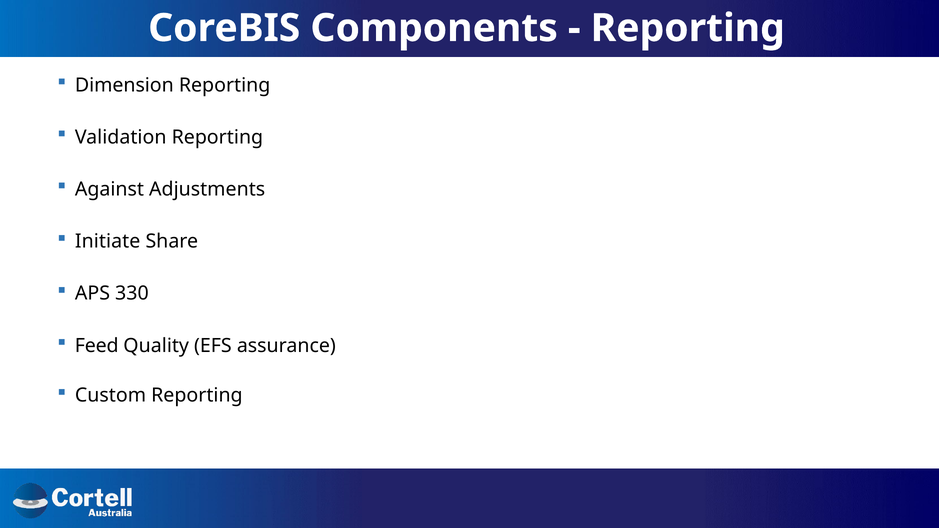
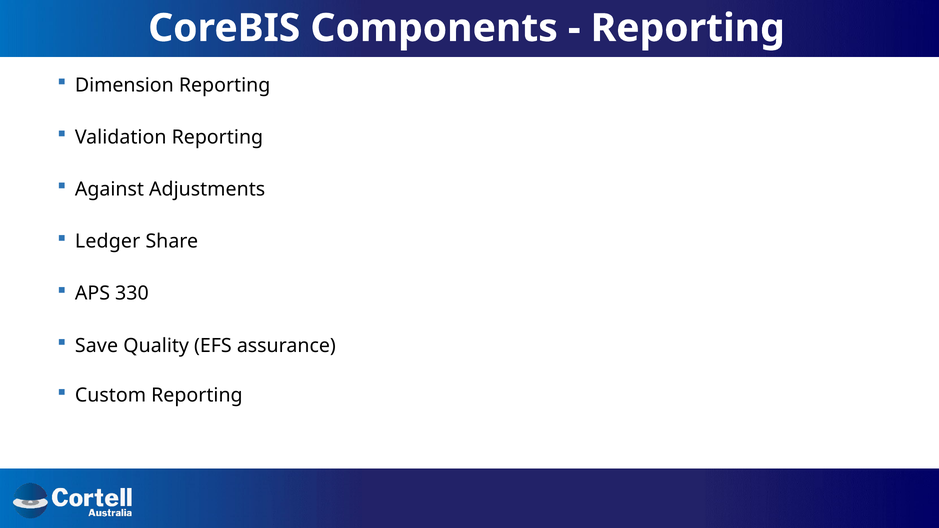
Initiate: Initiate -> Ledger (108, 242)
Feed: Feed -> Save (97, 346)
